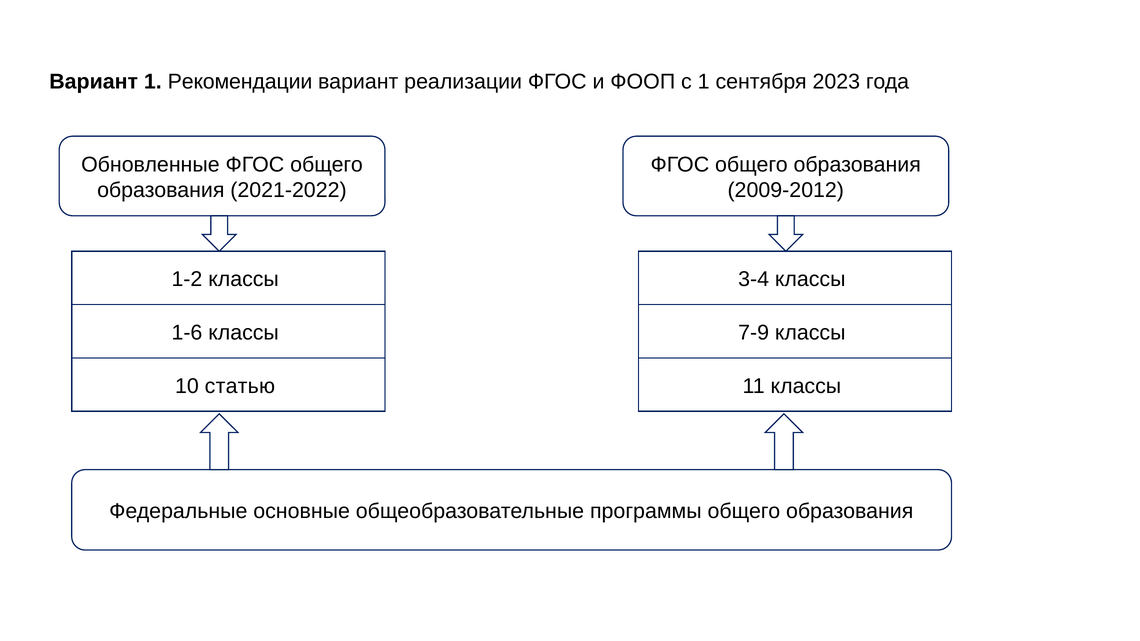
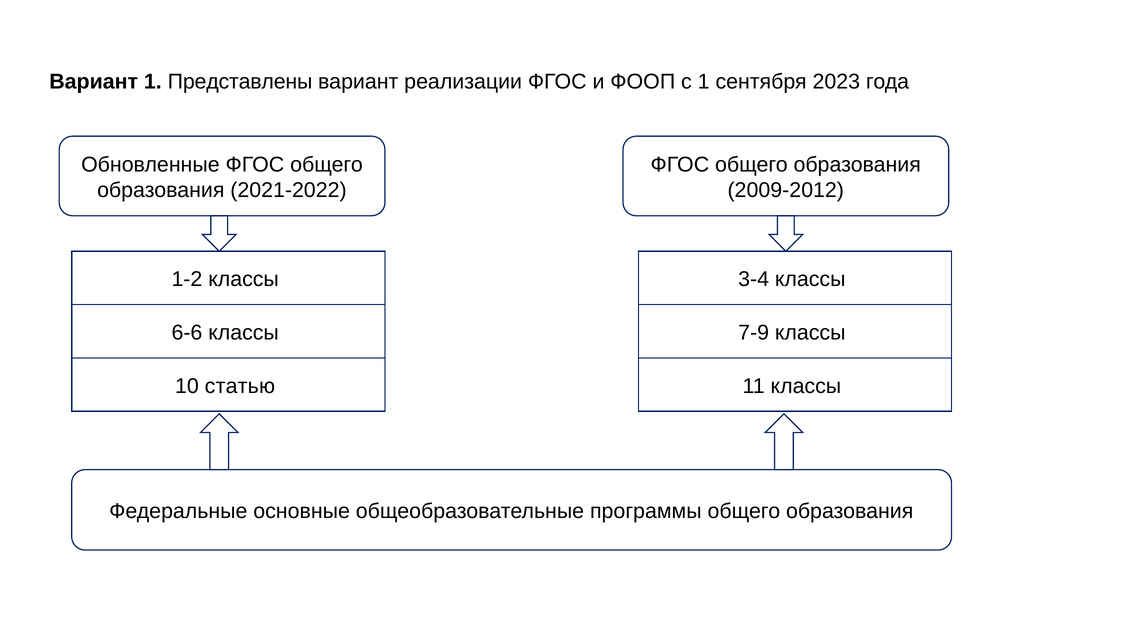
Рекомендации: Рекомендации -> Представлены (240, 82)
1-6: 1-6 -> 6-6 (187, 333)
